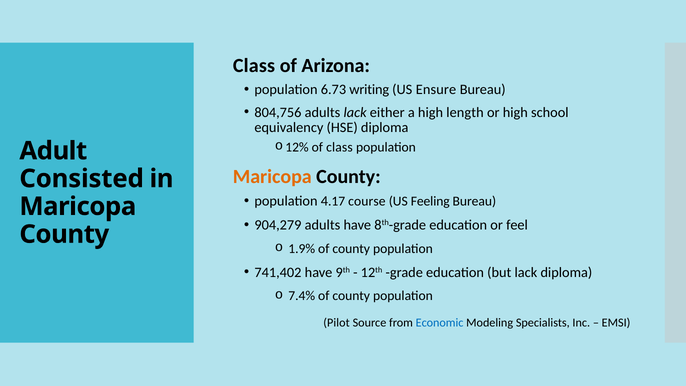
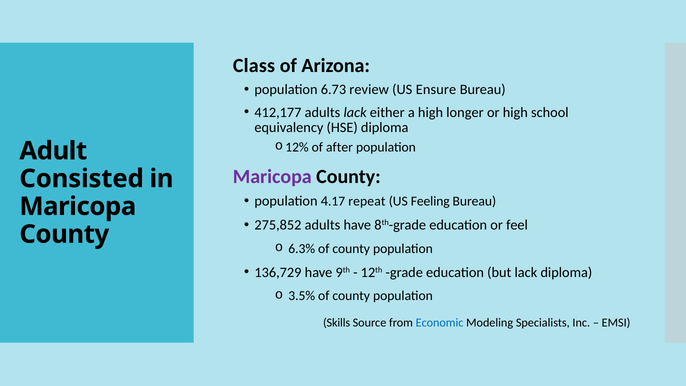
writing: writing -> review (369, 90)
804,756: 804,756 -> 412,177 (278, 112)
length: length -> longer (465, 112)
of class: class -> after (339, 147)
Maricopa colour: orange -> purple (272, 177)
course: course -> repeat (367, 201)
904,279: 904,279 -> 275,852 (278, 225)
1.9%: 1.9% -> 6.3% (302, 249)
741,402: 741,402 -> 136,729 (278, 272)
7.4%: 7.4% -> 3.5% (302, 296)
Pilot: Pilot -> Skills (337, 323)
